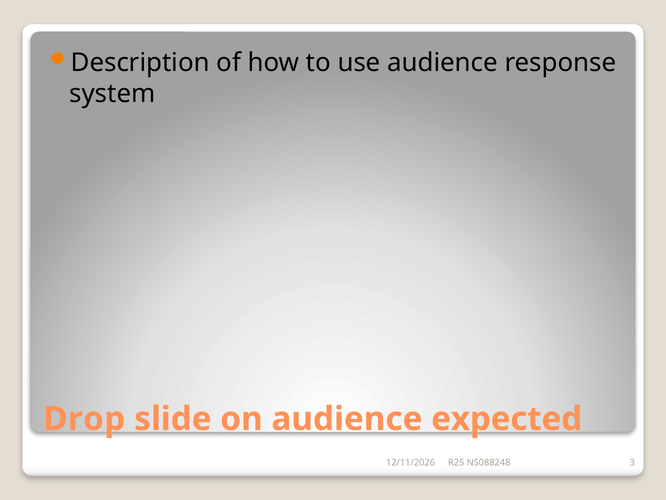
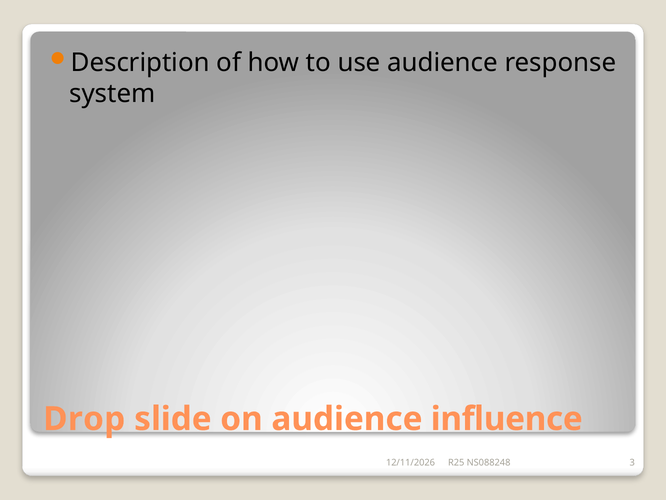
expected: expected -> influence (507, 419)
